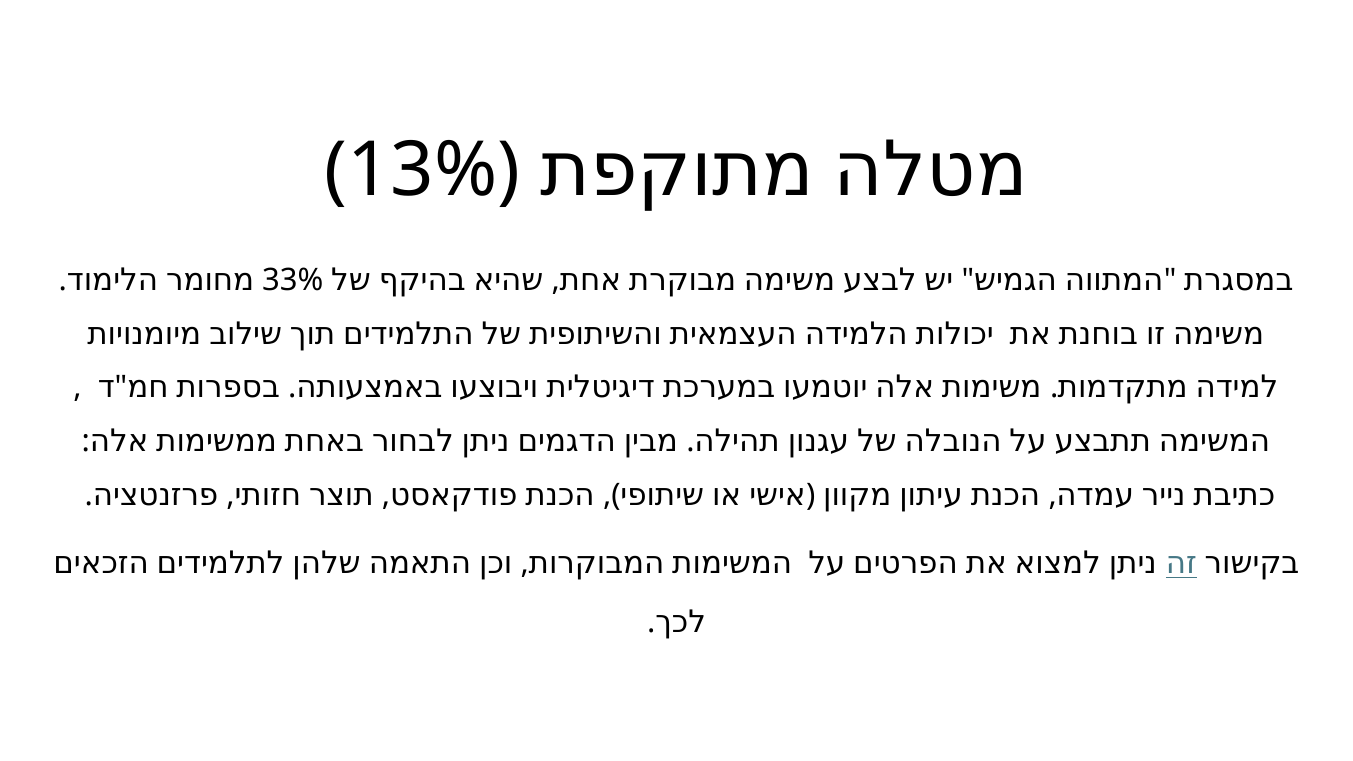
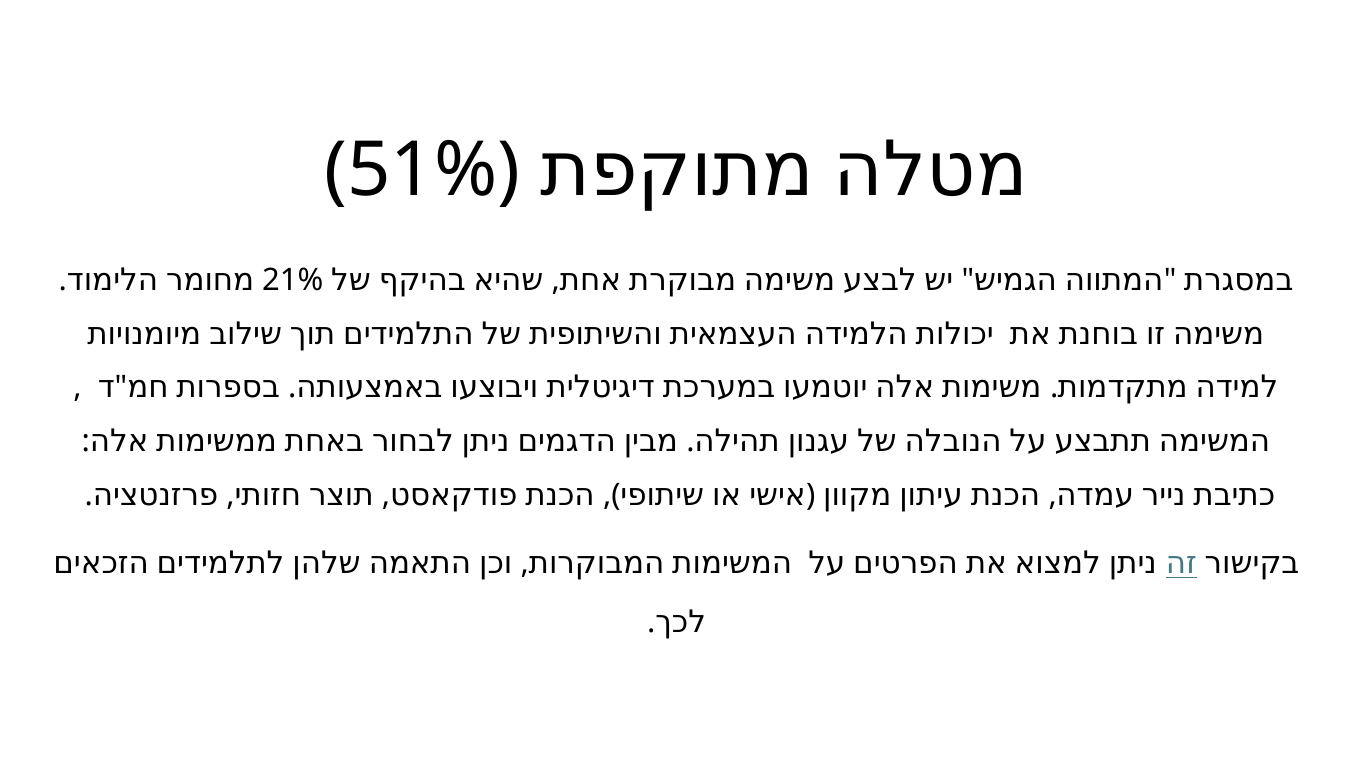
13%: 13% -> 51% (423, 170)
33%: 33% -> 21% (293, 281)
